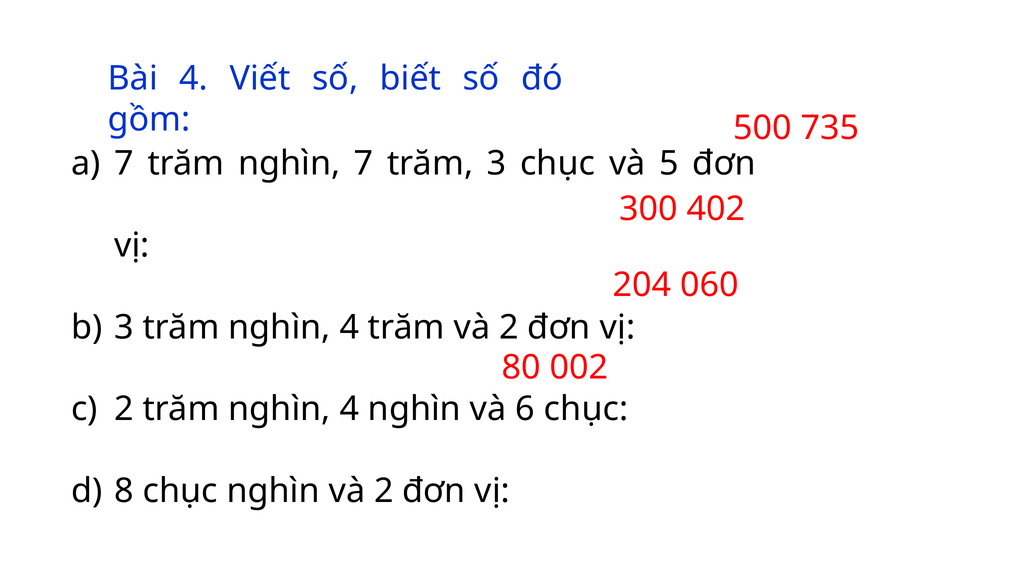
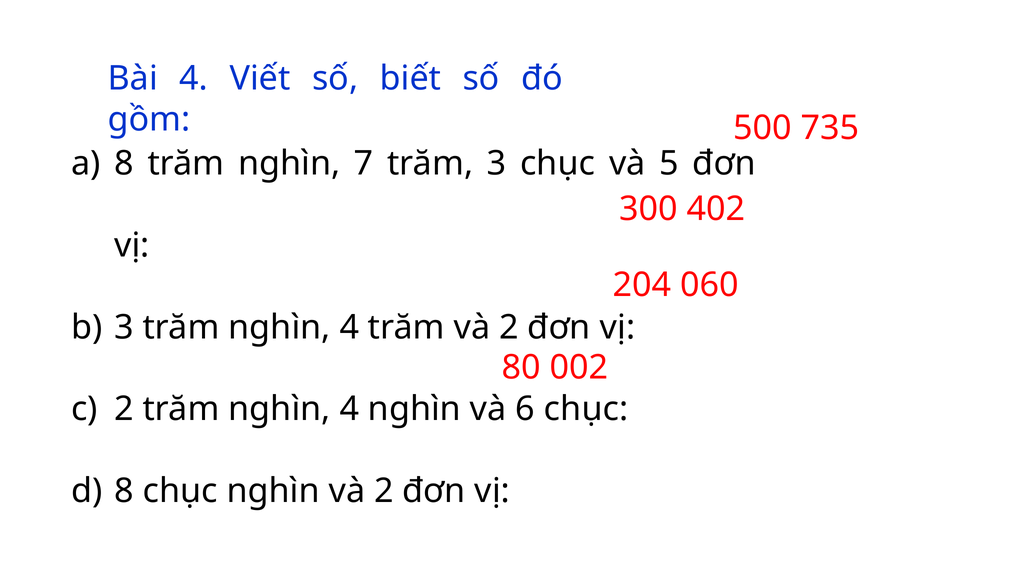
7: 7 -> 8 (124, 163)
